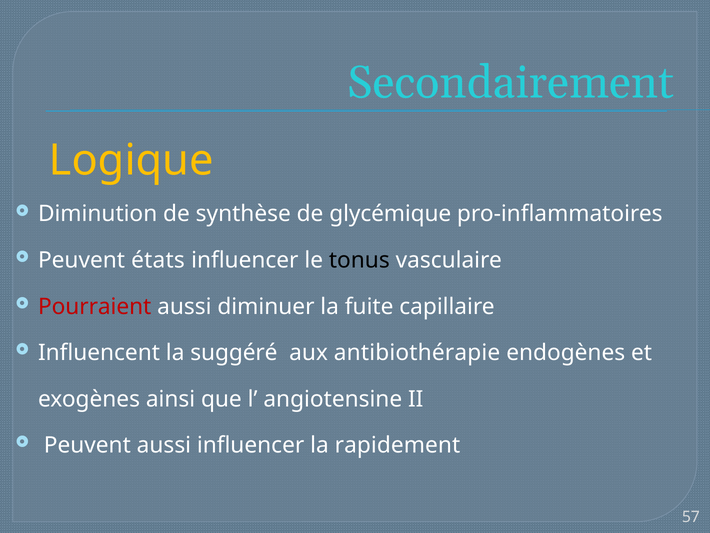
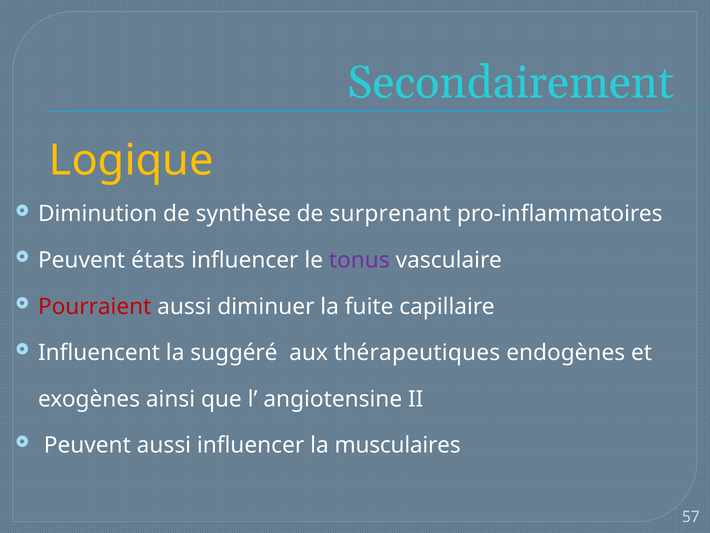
glycémique: glycémique -> surprenant (390, 214)
tonus colour: black -> purple (359, 260)
antibiothérapie: antibiothérapie -> thérapeutiques (417, 352)
rapidement: rapidement -> musculaires (398, 445)
